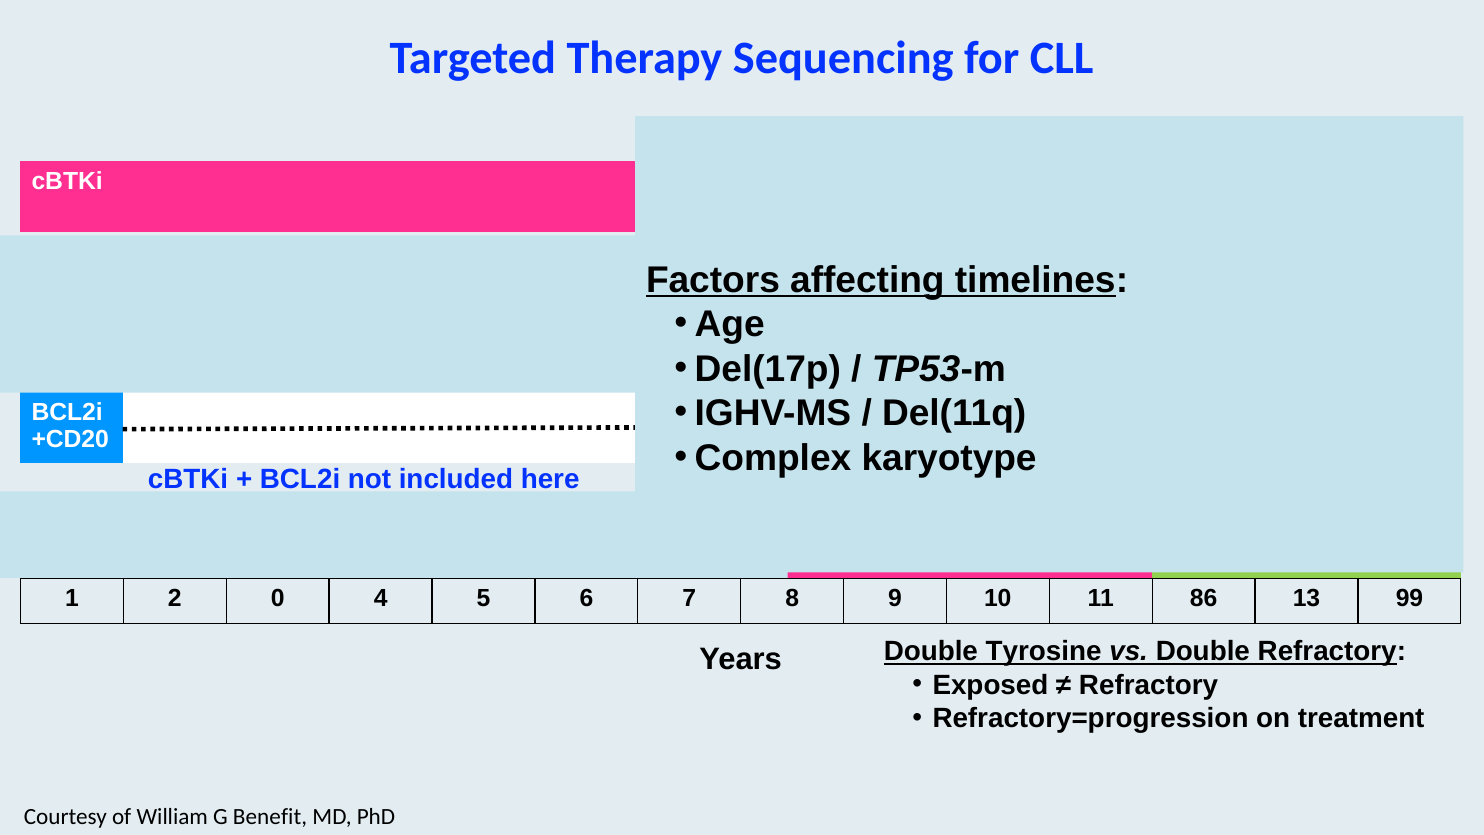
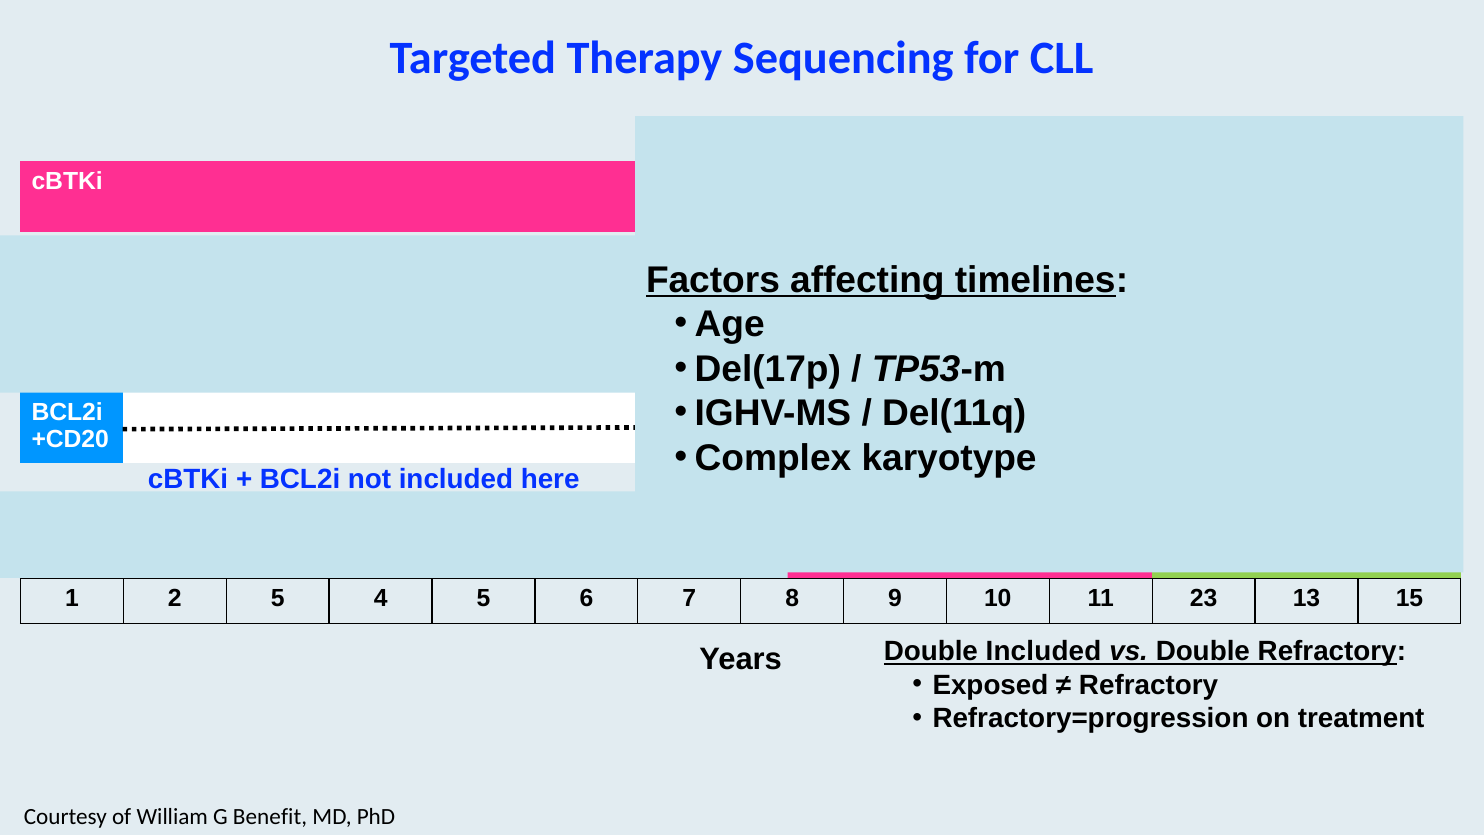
2 0: 0 -> 5 (278, 598)
86: 86 -> 23 (1204, 598)
99: 99 -> 15 (1409, 598)
Double Tyrosine: Tyrosine -> Included (1043, 651)
